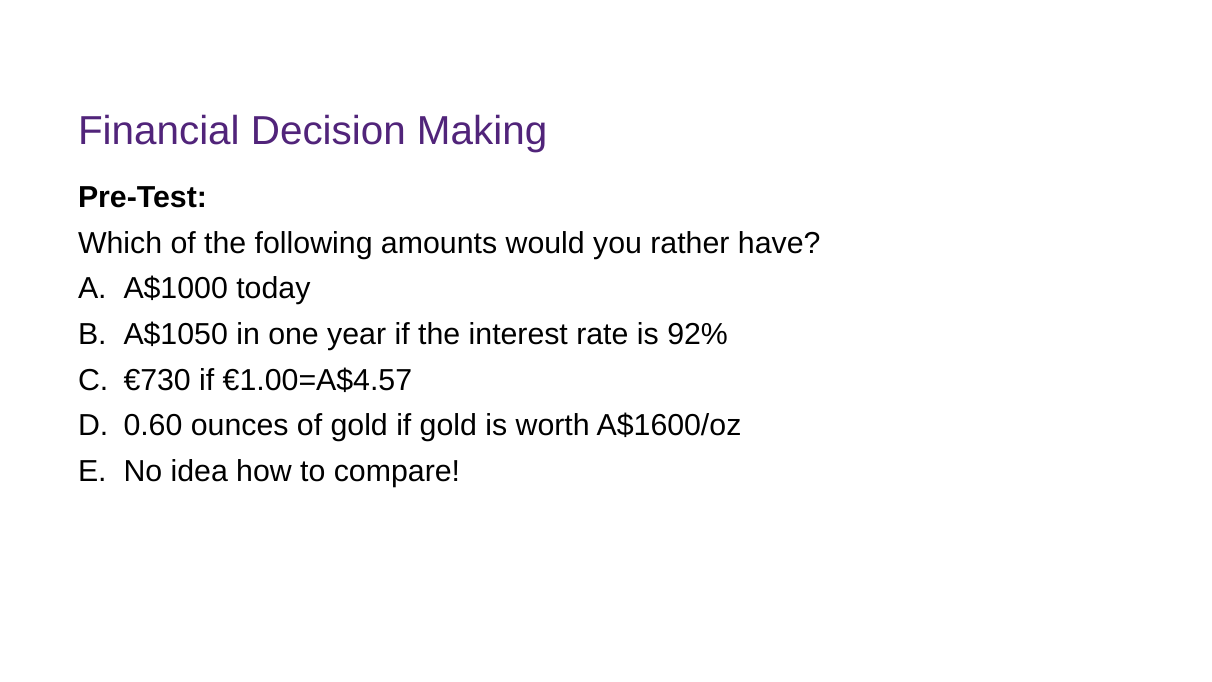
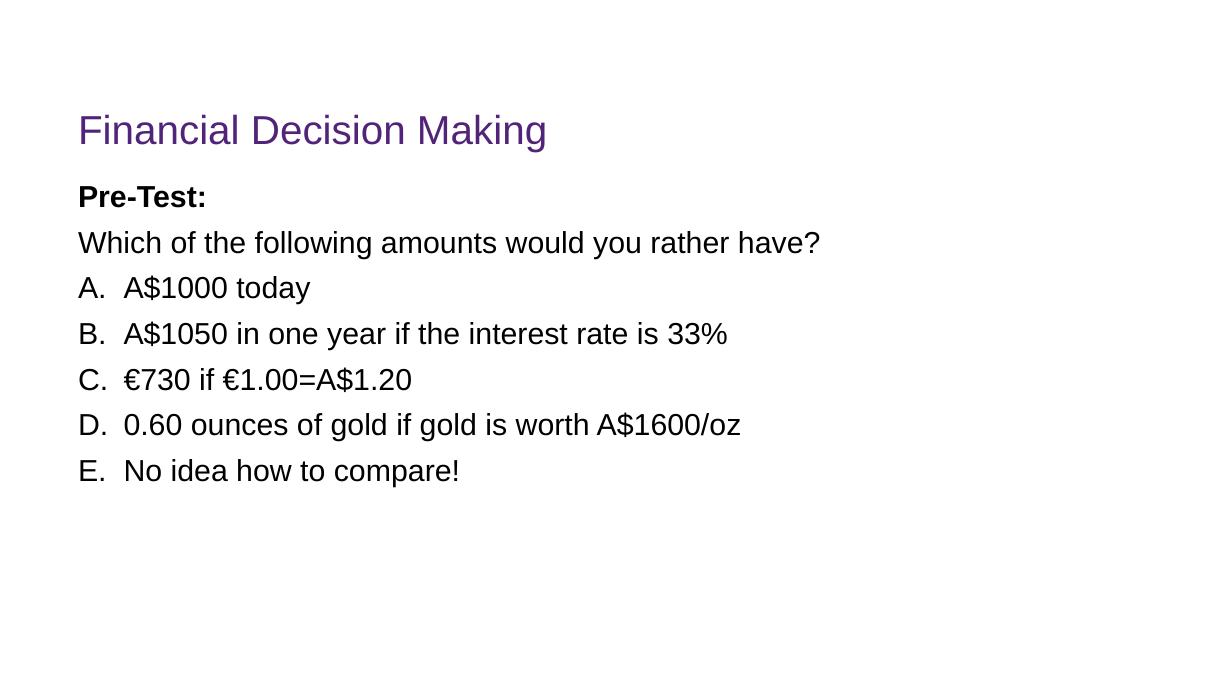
92%: 92% -> 33% (698, 334)
€1.00=A$4.57: €1.00=A$4.57 -> €1.00=A$1.20 (317, 380)
